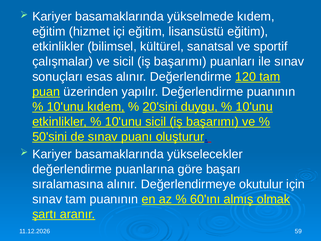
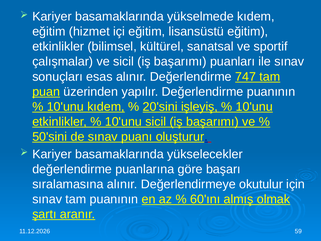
120: 120 -> 747 (246, 77)
duygu: duygu -> işleyiş (199, 107)
